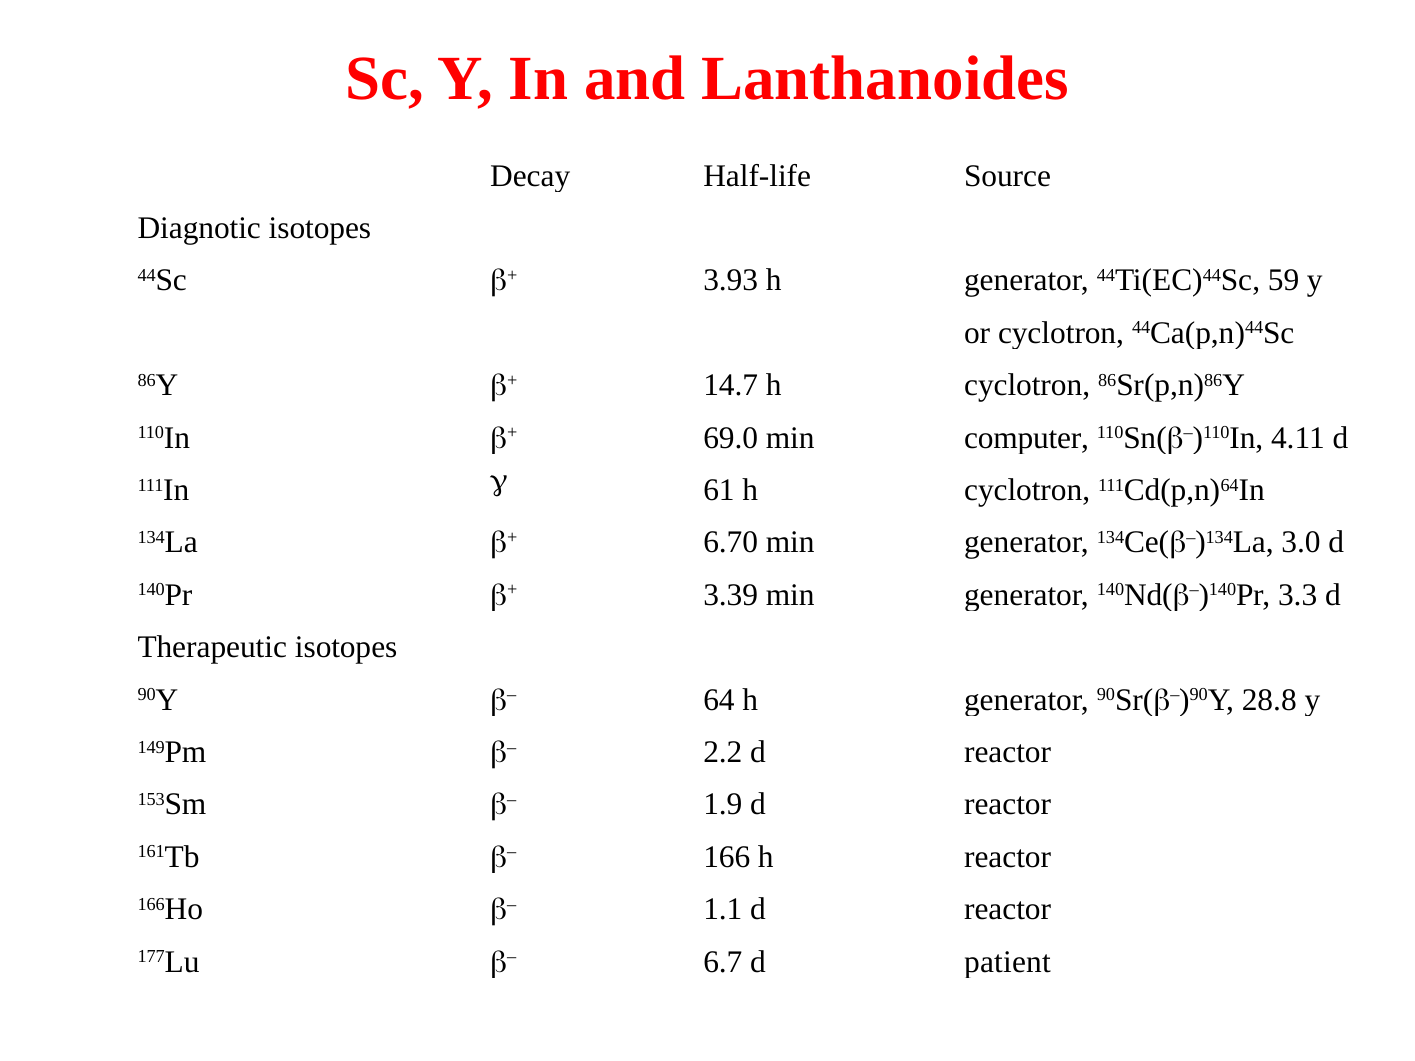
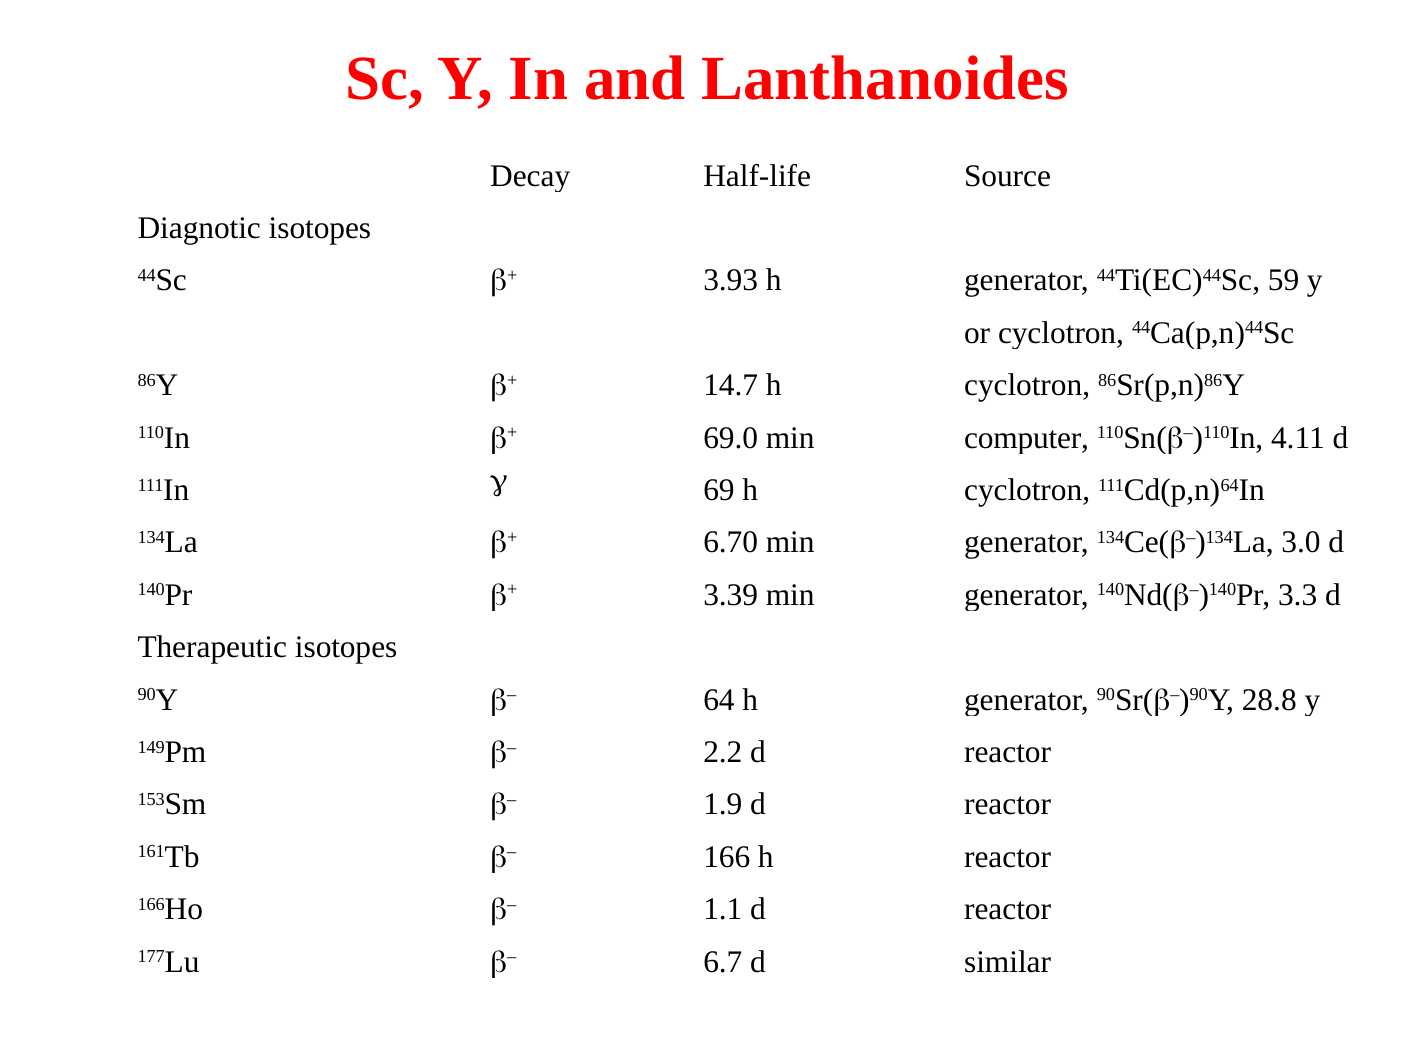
61: 61 -> 69 (719, 490)
patient: patient -> similar (1008, 962)
